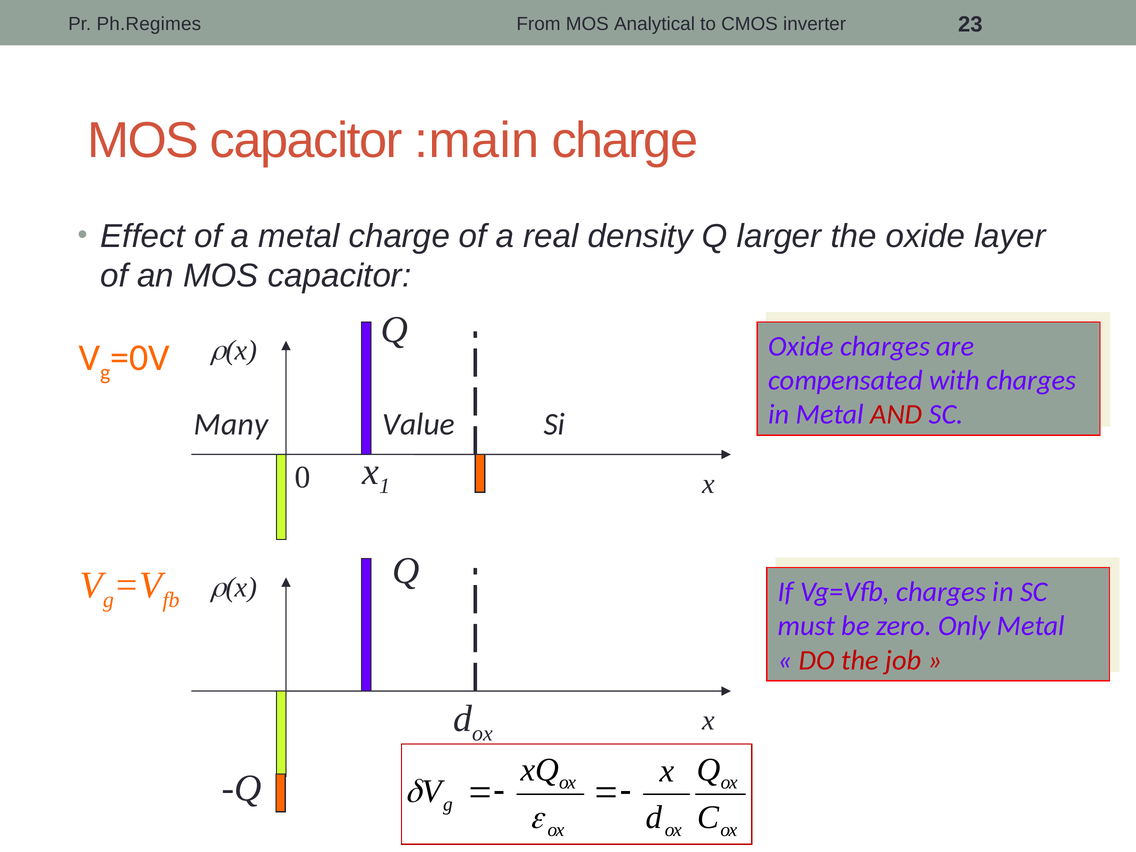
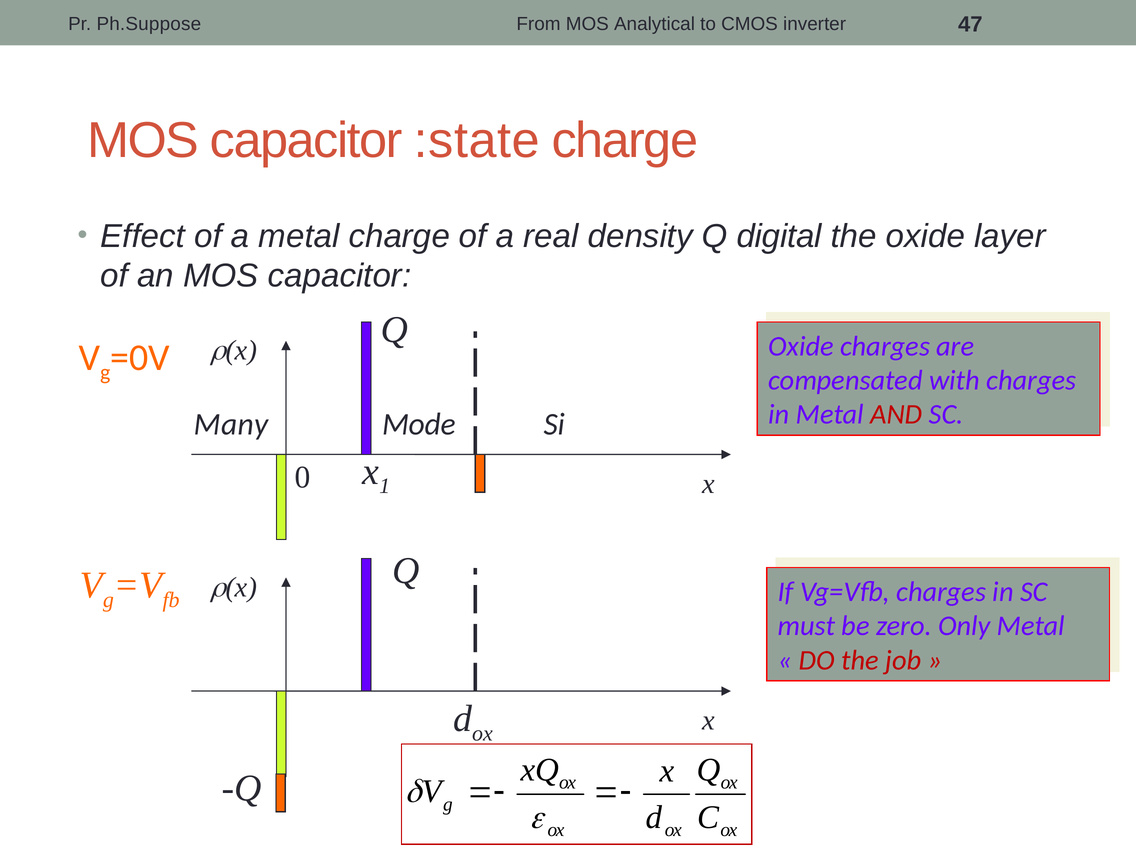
Ph.Regimes: Ph.Regimes -> Ph.Suppose (149, 24)
23: 23 -> 47 (970, 24)
:main: :main -> :state (477, 141)
larger: larger -> digital (779, 236)
Value: Value -> Mode (419, 424)
